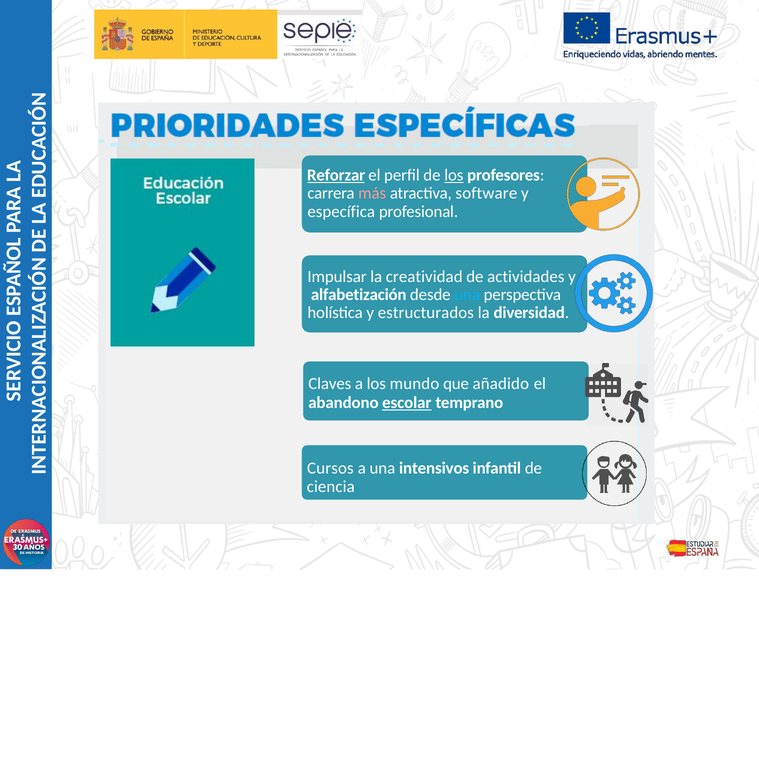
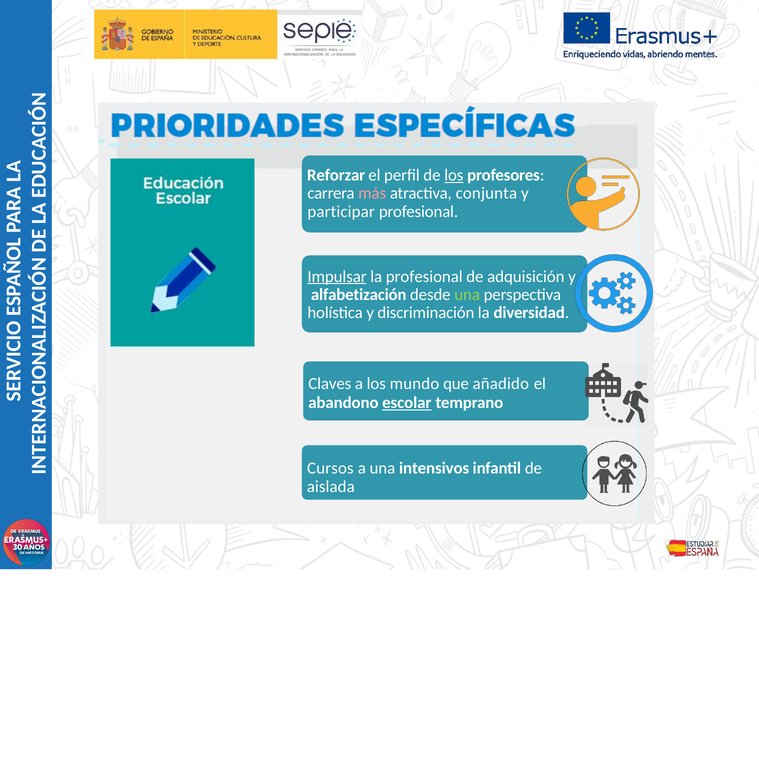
Reforzar underline: present -> none (336, 175)
software: software -> conjunta (486, 193)
específica: específica -> participar (341, 212)
Impulsar underline: none -> present (337, 276)
la creatividad: creatividad -> profesional (424, 276)
actividades: actividades -> adquisición (526, 276)
una colour: light blue -> light green (467, 295)
estructurados: estructurados -> discriminación (426, 313)
ciencia: ciencia -> aislada (331, 487)
